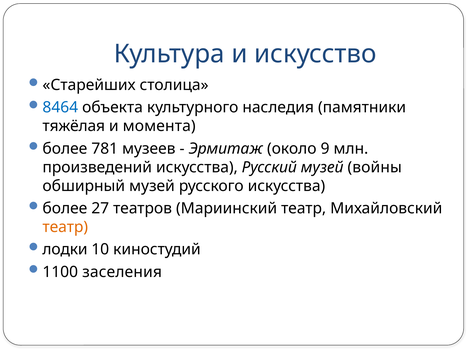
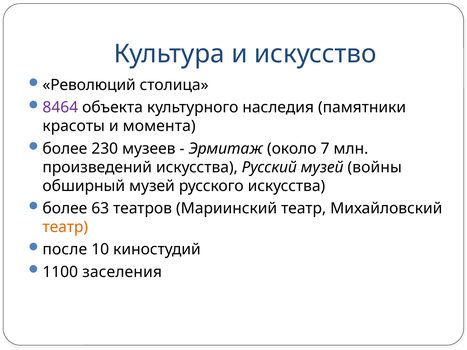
Старейших: Старейших -> Революций (89, 85)
8464 colour: blue -> purple (60, 108)
тяжёлая: тяжёлая -> красоты (74, 126)
781: 781 -> 230 (105, 149)
9: 9 -> 7 (325, 149)
27: 27 -> 63 (100, 209)
лодки: лодки -> после (65, 250)
